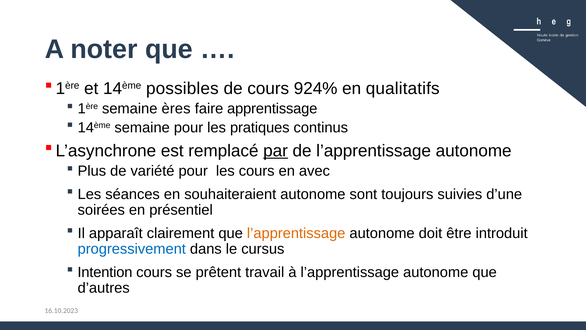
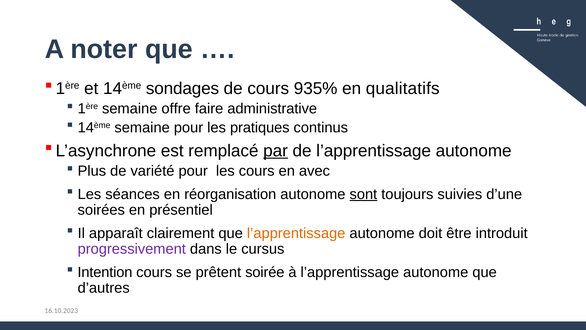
possibles: possibles -> sondages (183, 88)
924%: 924% -> 935% (316, 88)
ères: ères -> offre (176, 109)
apprentissage: apprentissage -> administrative (272, 109)
souhaiteraient: souhaiteraient -> réorganisation (230, 194)
sont underline: none -> present (363, 194)
progressivement colour: blue -> purple (132, 249)
travail: travail -> soirée (265, 272)
